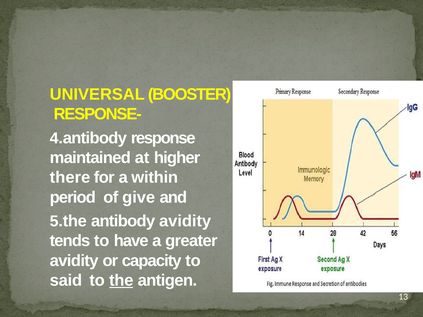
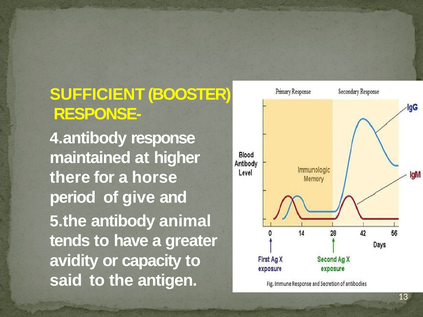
UNIVERSAL: UNIVERSAL -> SUFFICIENT (97, 95)
within: within -> horse (155, 178)
antibody avidity: avidity -> animal (185, 221)
the underline: present -> none (121, 281)
